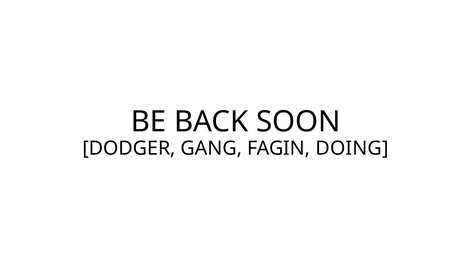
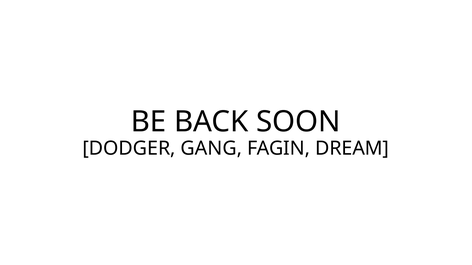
DOING: DOING -> DREAM (352, 149)
